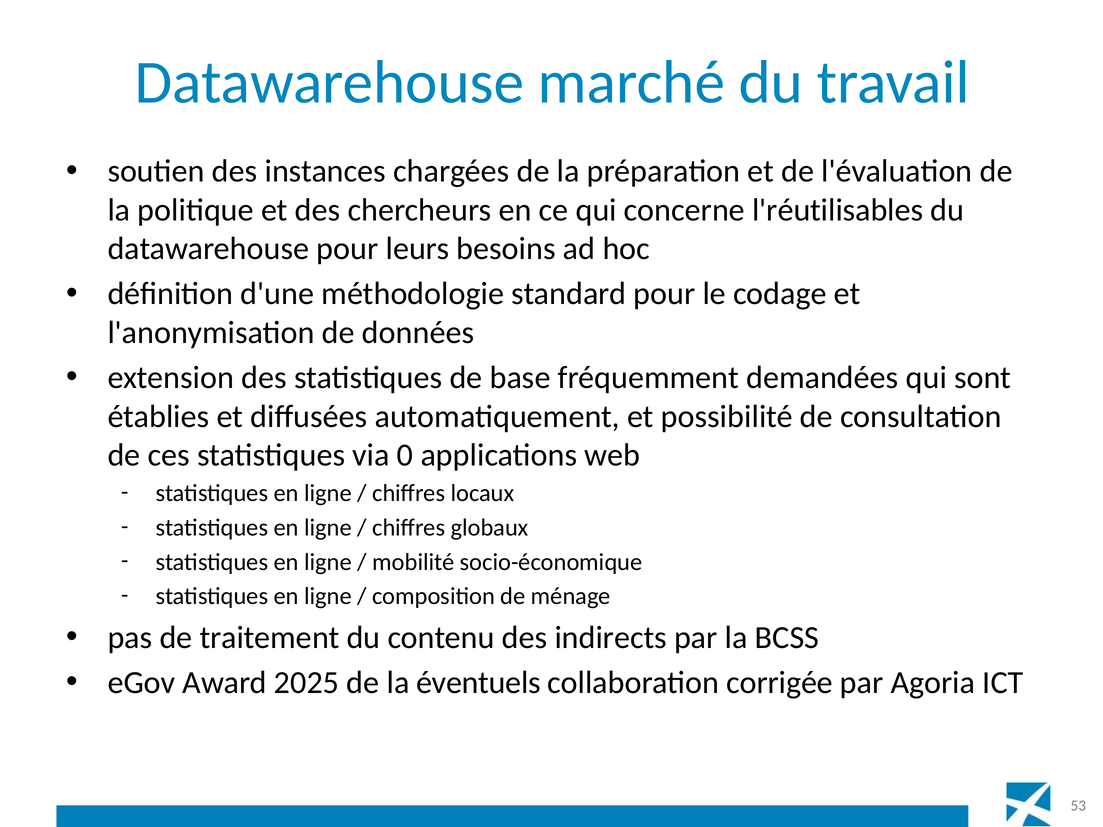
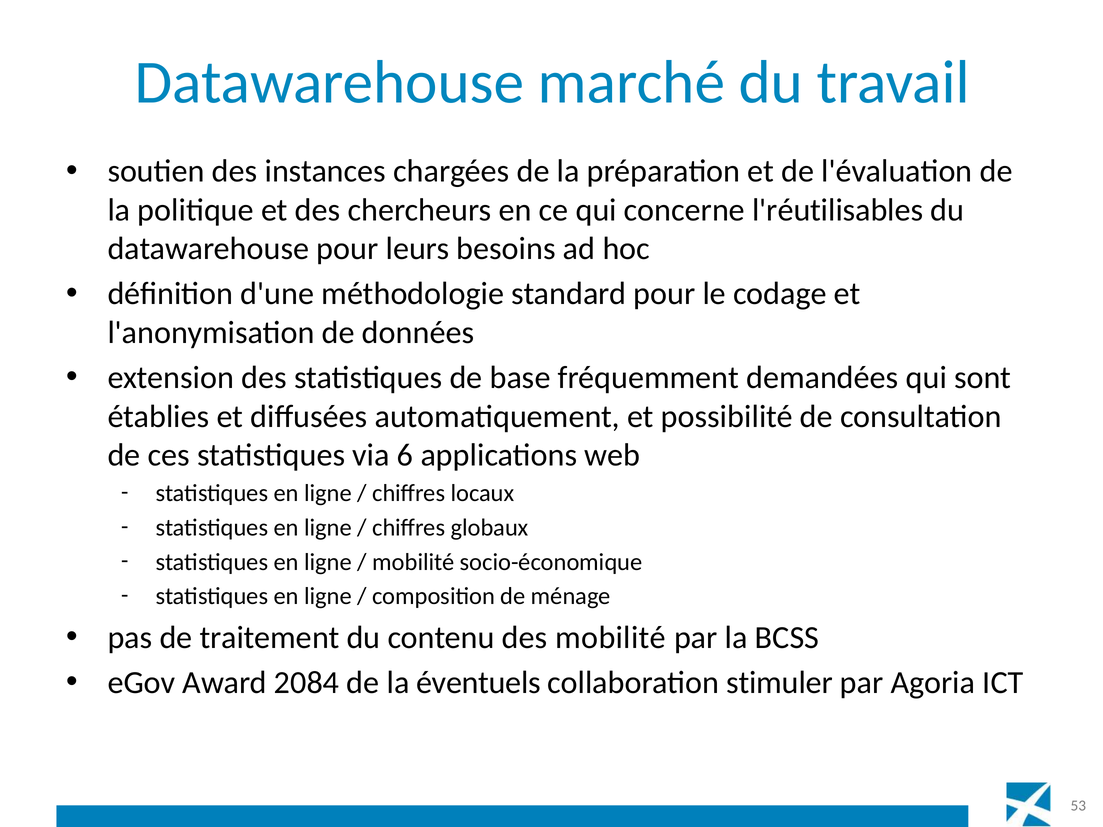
0: 0 -> 6 (405, 455)
des indirects: indirects -> mobilité (611, 638)
2025: 2025 -> 2084 (307, 683)
corrigée: corrigée -> stimuler (780, 683)
